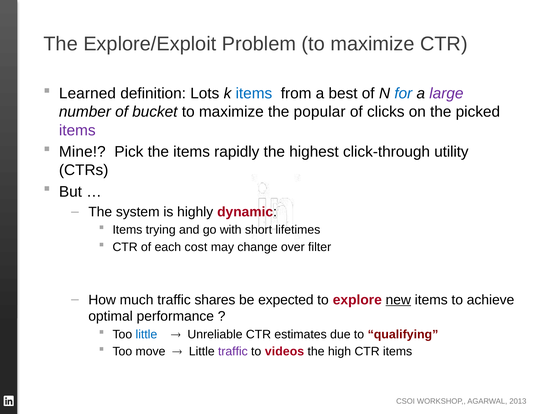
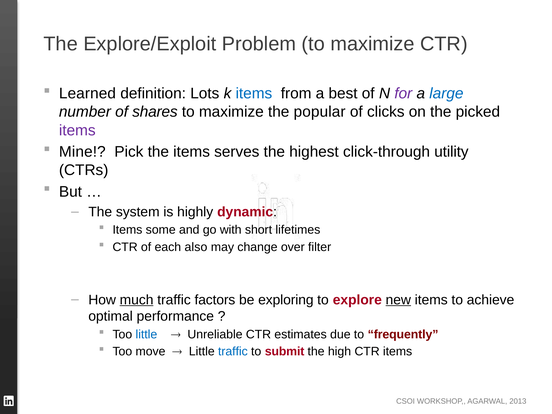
for colour: blue -> purple (403, 93)
large colour: purple -> blue (446, 93)
bucket: bucket -> shares (155, 112)
rapidly: rapidly -> serves (237, 152)
trying: trying -> some (161, 230)
cost: cost -> also (196, 247)
much underline: none -> present (137, 300)
shares: shares -> factors (215, 300)
expected: expected -> exploring (286, 300)
qualifying: qualifying -> frequently (403, 334)
traffic colour: purple -> blue (233, 351)
videos: videos -> submit (285, 351)
